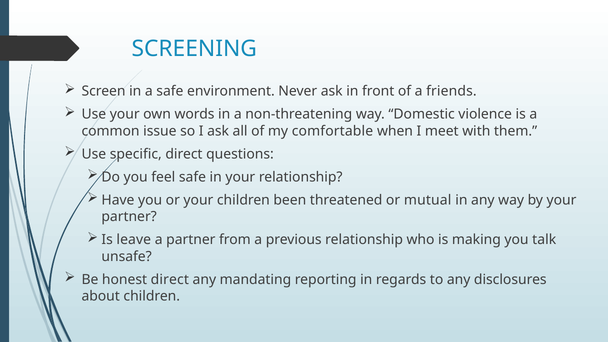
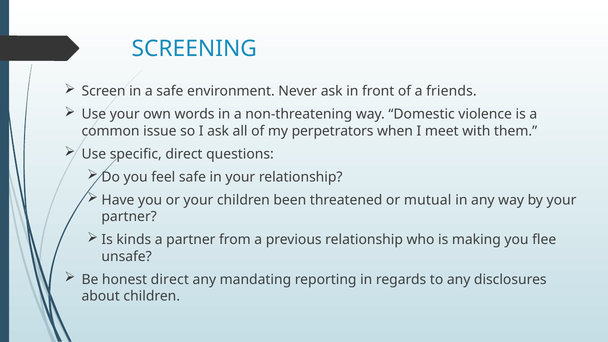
comfortable: comfortable -> perpetrators (333, 131)
leave: leave -> kinds (134, 240)
talk: talk -> flee (544, 240)
